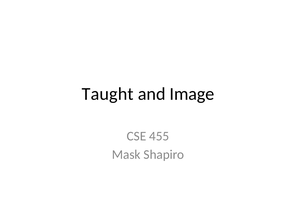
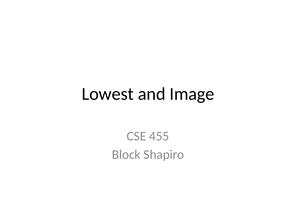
Taught: Taught -> Lowest (108, 94)
Mask: Mask -> Block (126, 155)
